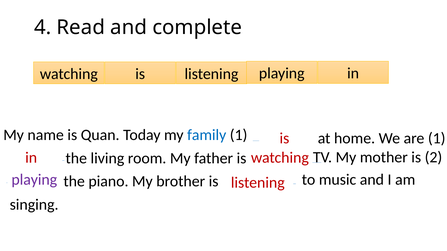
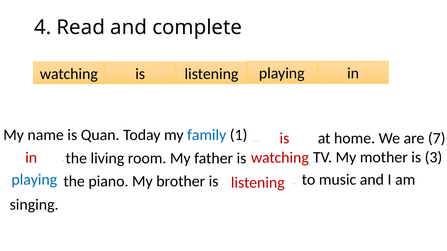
are 1: 1 -> 7 (437, 138)
mother is 2: 2 -> 3 (433, 158)
playing colour: purple -> blue (34, 180)
